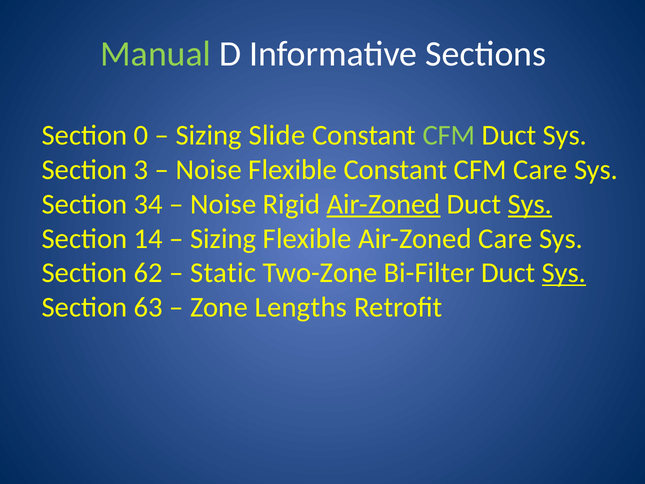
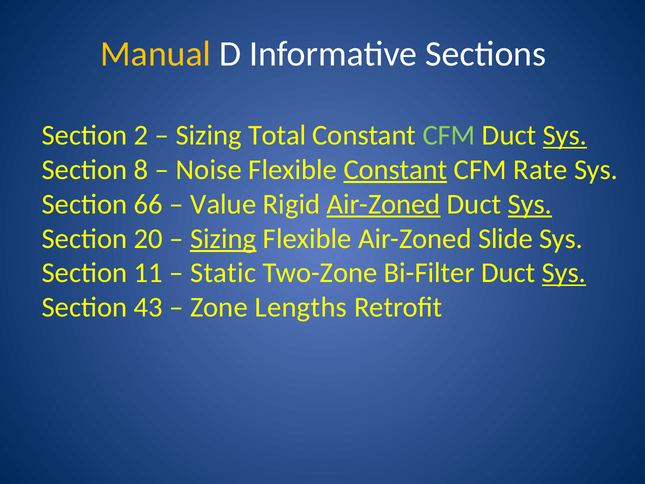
Manual colour: light green -> yellow (156, 54)
0: 0 -> 2 (141, 135)
Slide: Slide -> Total (277, 135)
Sys underline: none -> present (565, 135)
3: 3 -> 8 (141, 170)
Constant underline: none -> present (395, 170)
CFM Care: Care -> Rate (540, 170)
34: 34 -> 66 (148, 204)
Noise: Noise -> Value (223, 204)
14: 14 -> 20 (148, 238)
Sizing underline: none -> present (223, 238)
Air-Zoned Care: Care -> Slide (505, 238)
62: 62 -> 11 (148, 273)
63: 63 -> 43 (148, 307)
